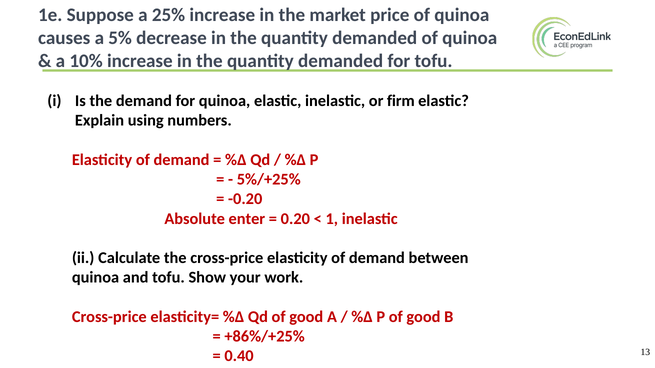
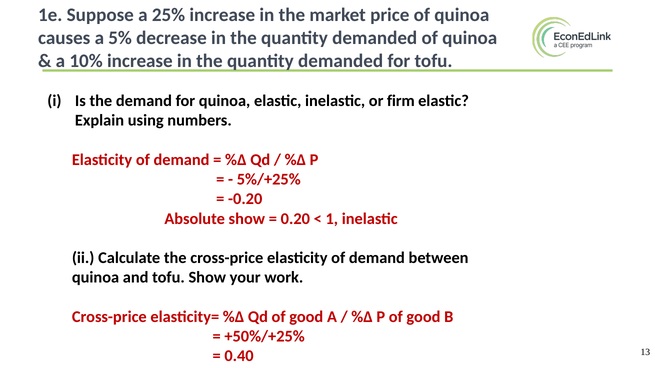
Absolute enter: enter -> show (247, 219)
+86%/+25%: +86%/+25% -> +50%/+25% (265, 337)
